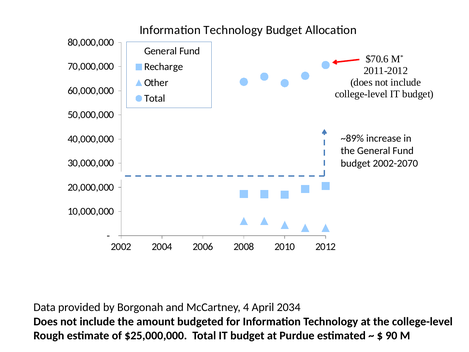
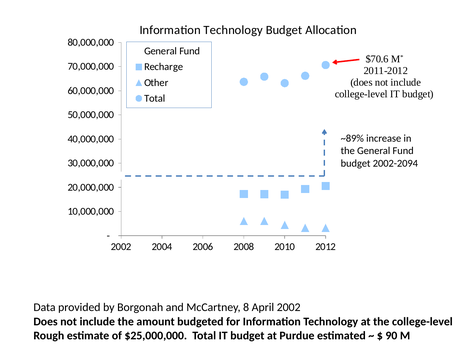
2002-2070: 2002-2070 -> 2002-2094 (395, 163)
4: 4 -> 8 (246, 307)
April 2034: 2034 -> 2002 (289, 307)
